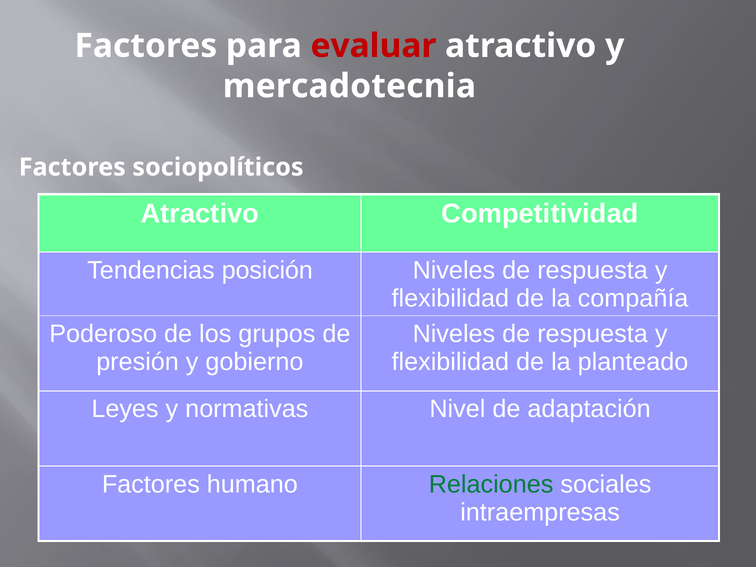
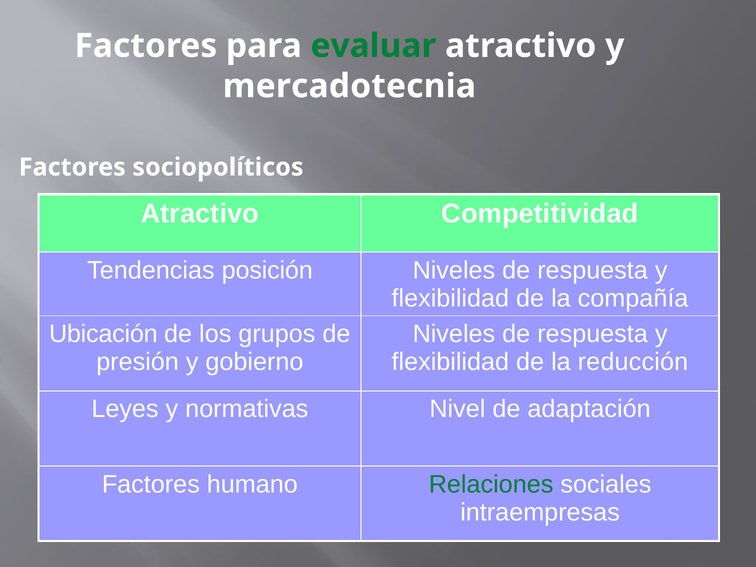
evaluar colour: red -> green (373, 46)
Poderoso: Poderoso -> Ubicación (103, 334)
planteado: planteado -> reducción (633, 362)
